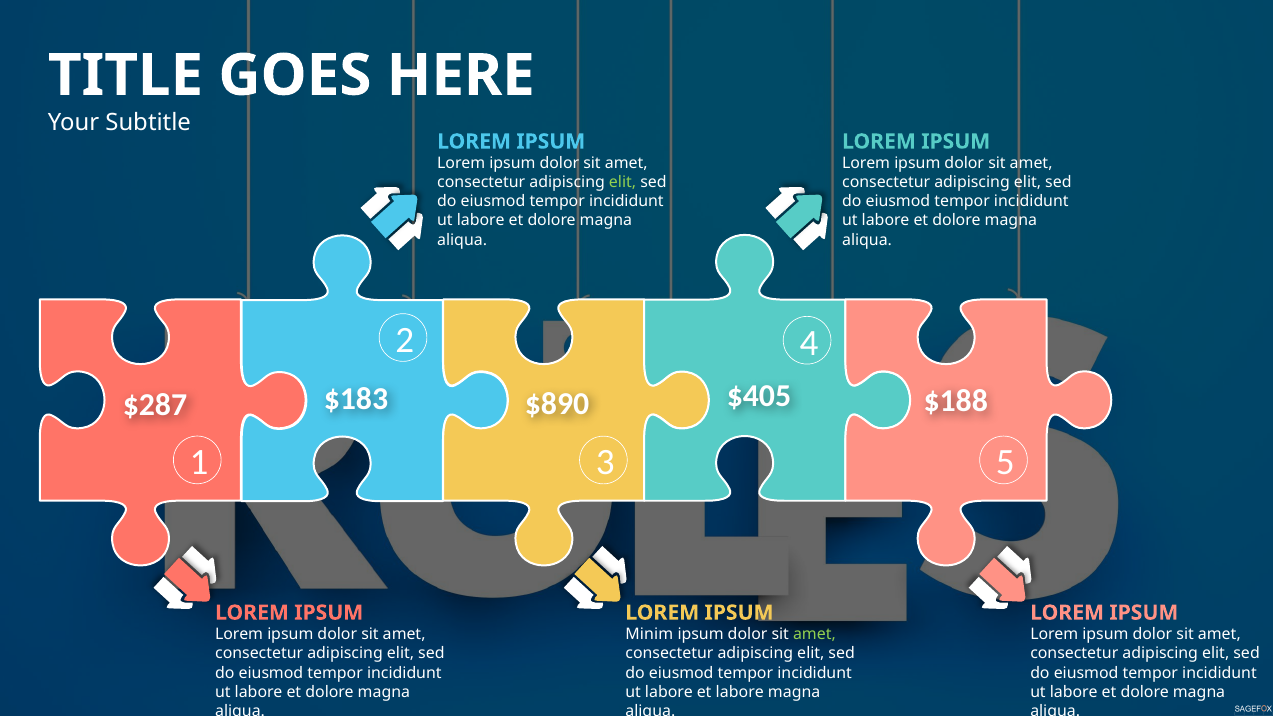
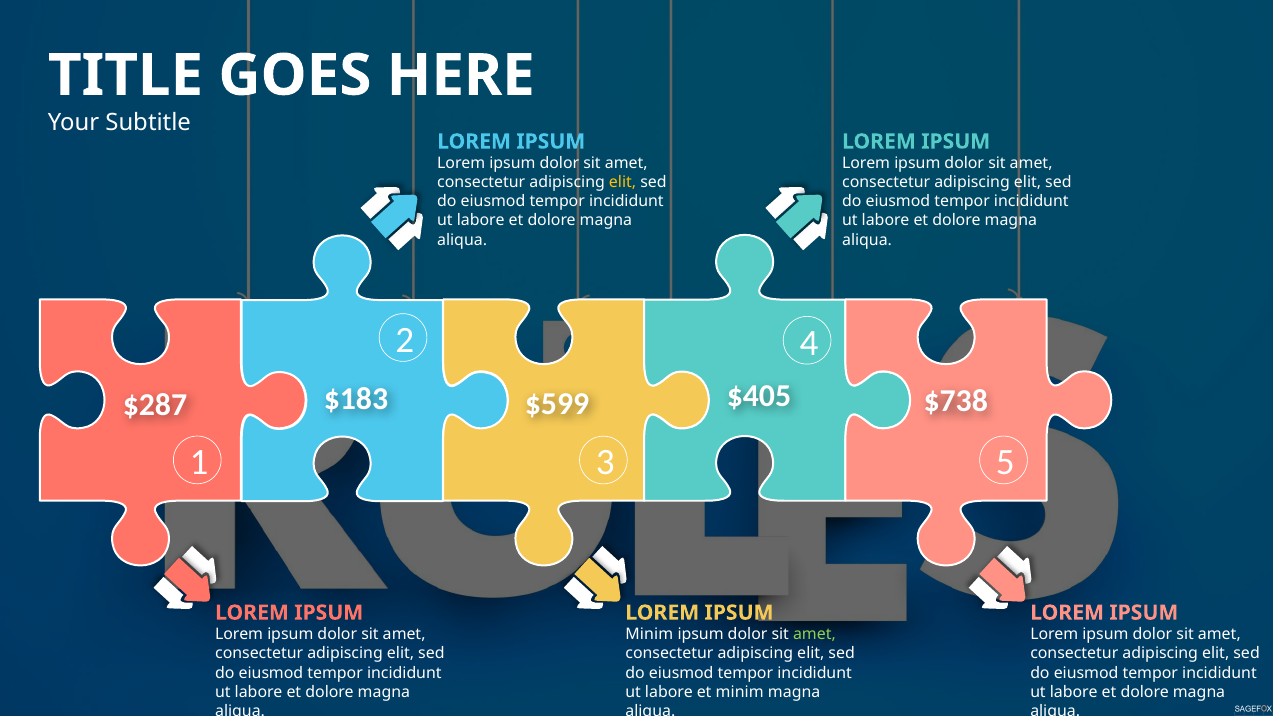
elit colour: light green -> yellow (623, 183)
$188: $188 -> $738 (956, 401)
$890: $890 -> $599 (557, 404)
et labore: labore -> minim (740, 692)
